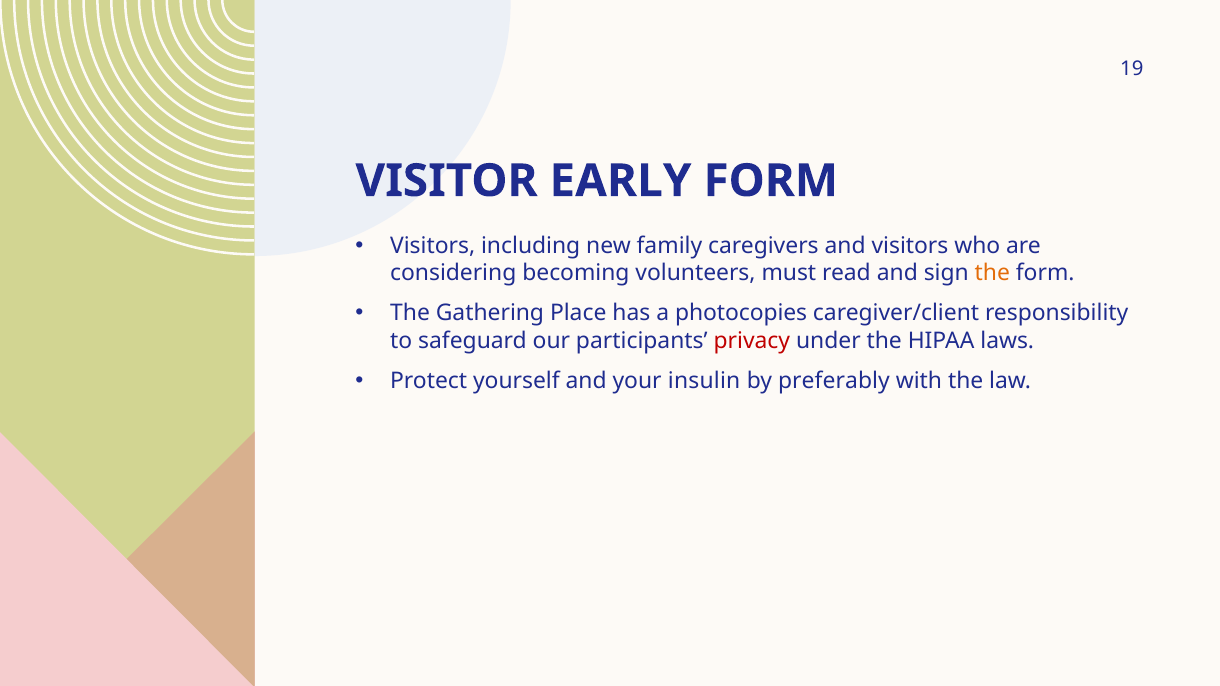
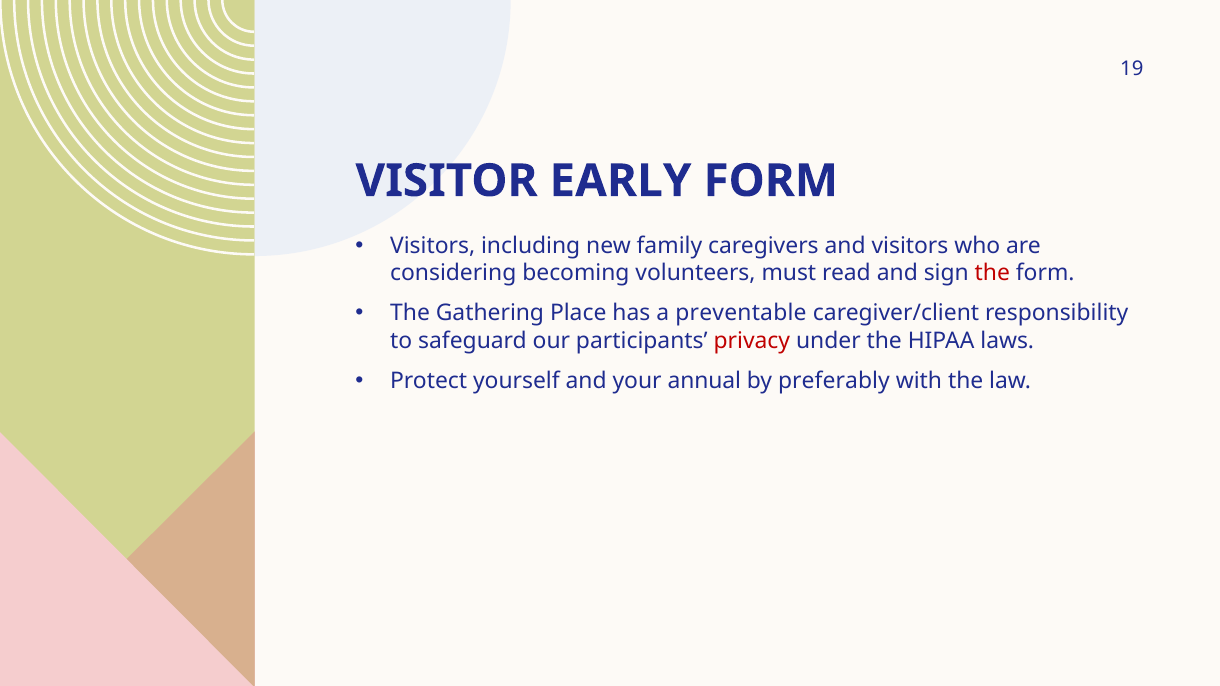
the colour: orange -> red (992, 273)
photocopies: photocopies -> preventable (741, 313)
insulin: insulin -> annual (704, 381)
